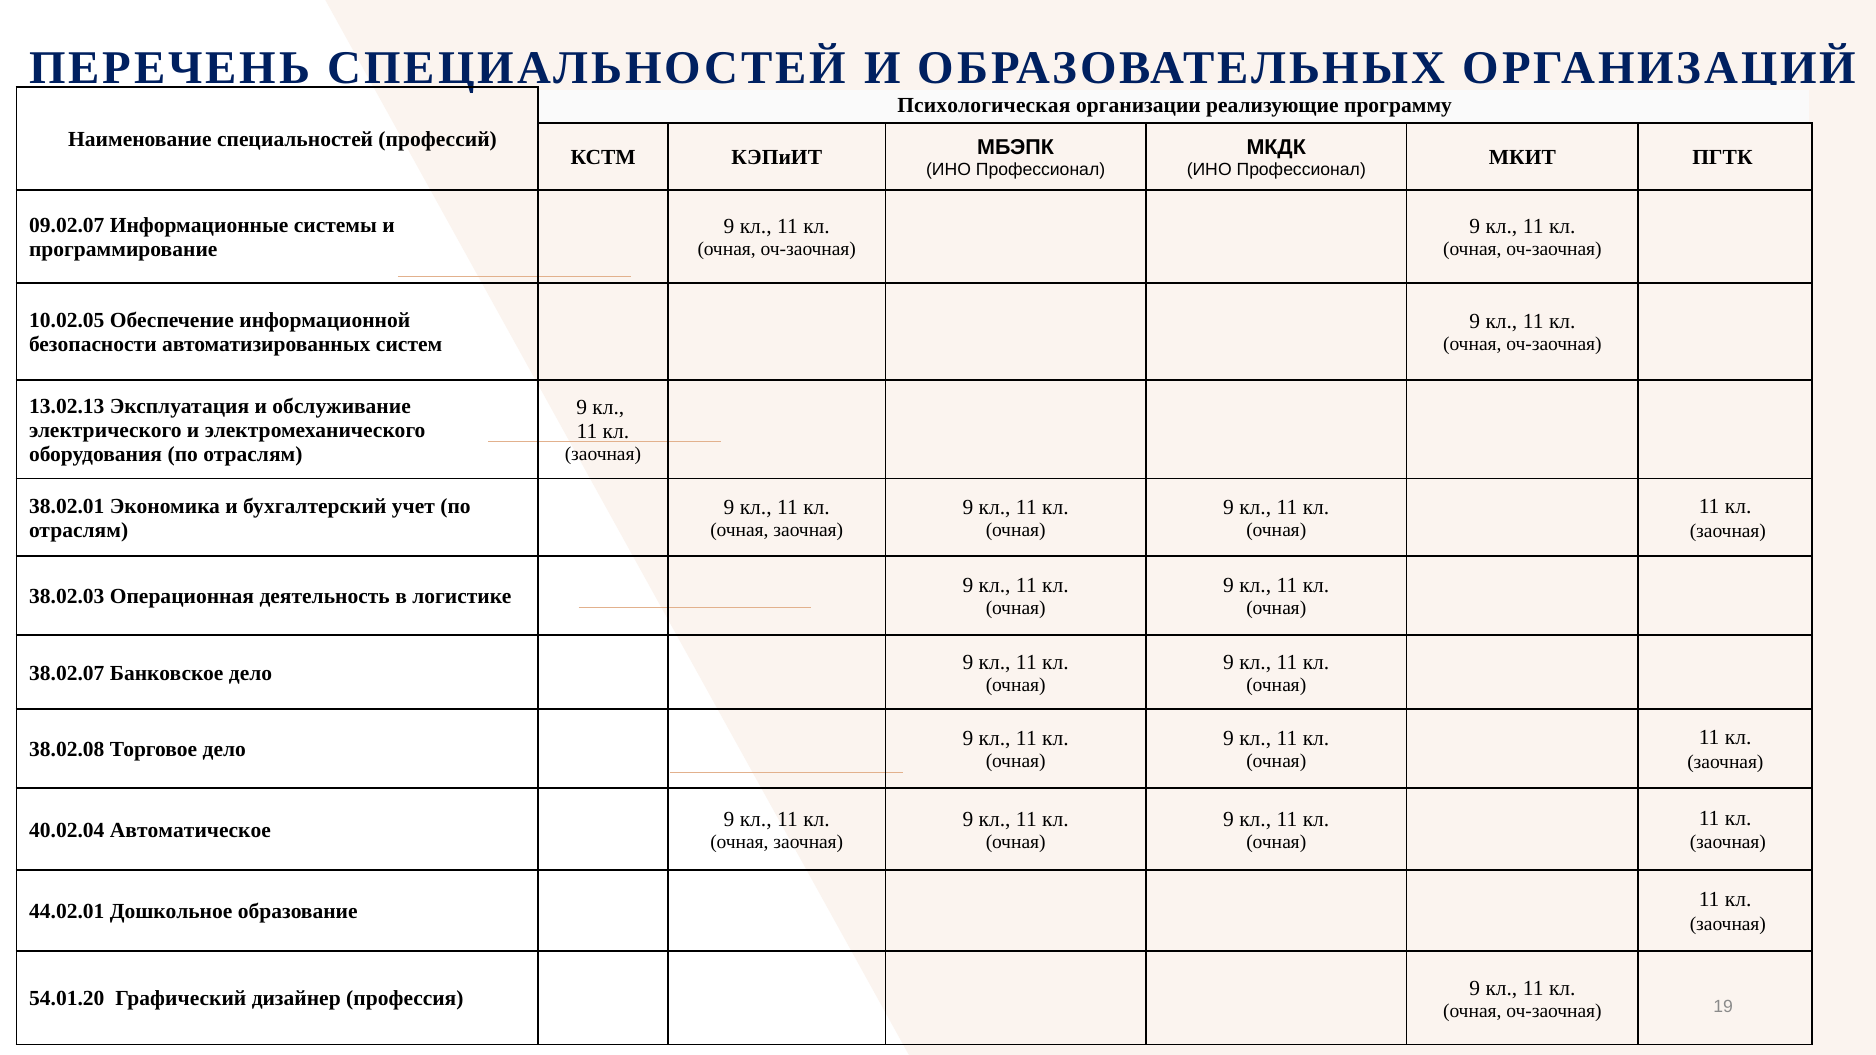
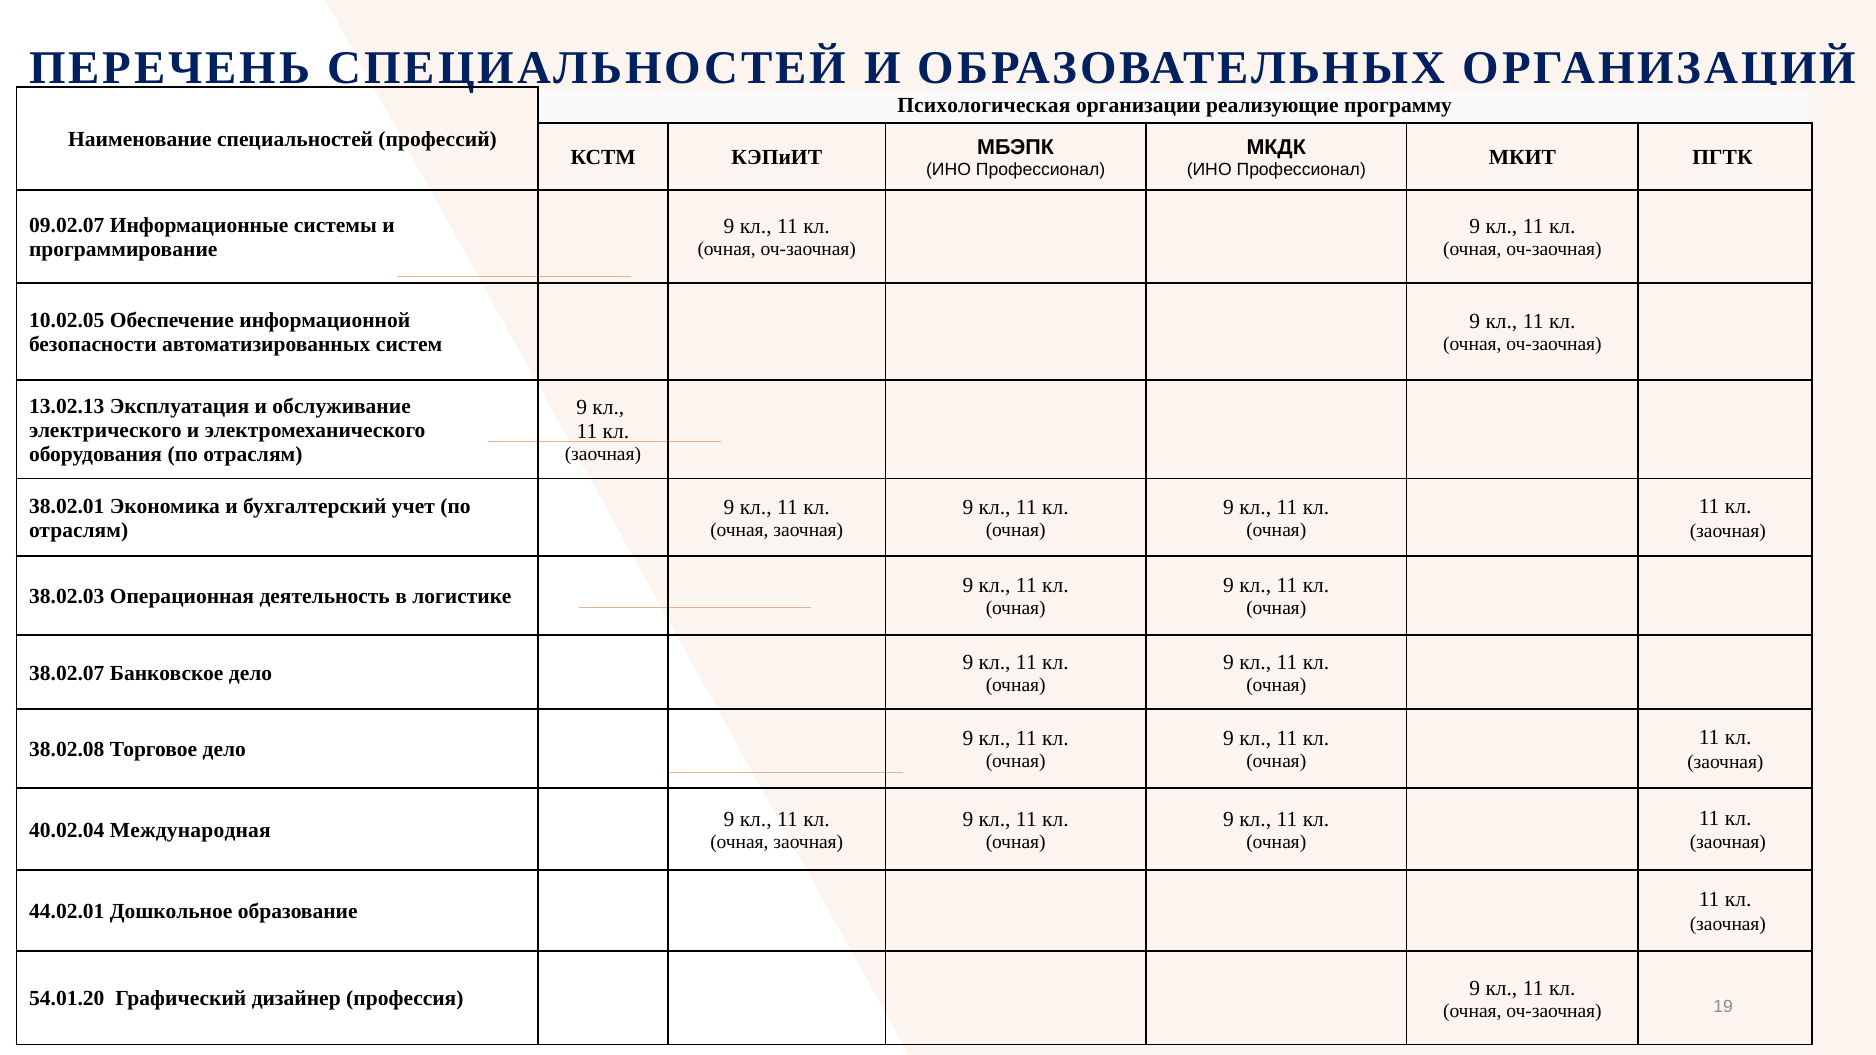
Автоматическое: Автоматическое -> Международная (190, 830)
